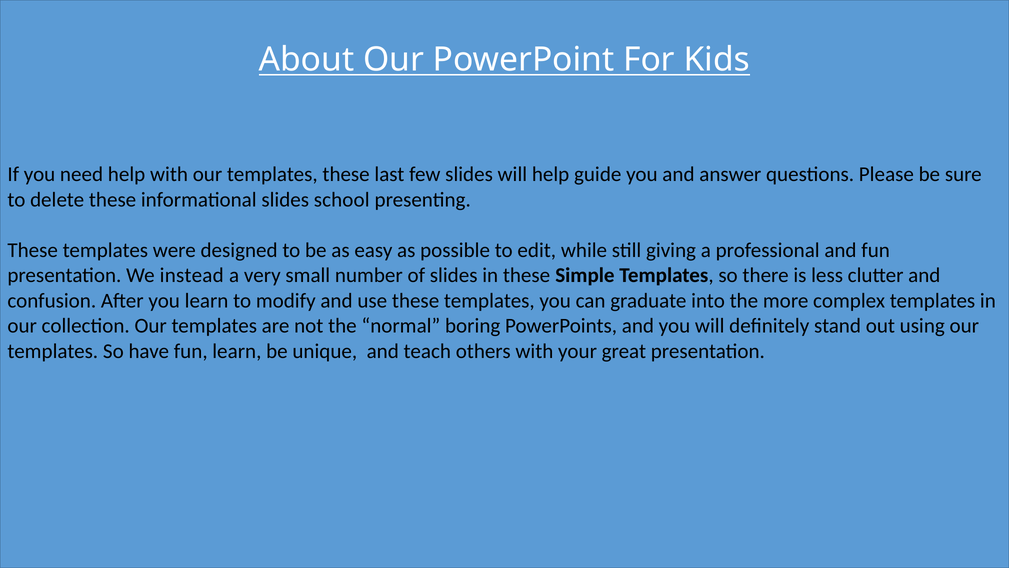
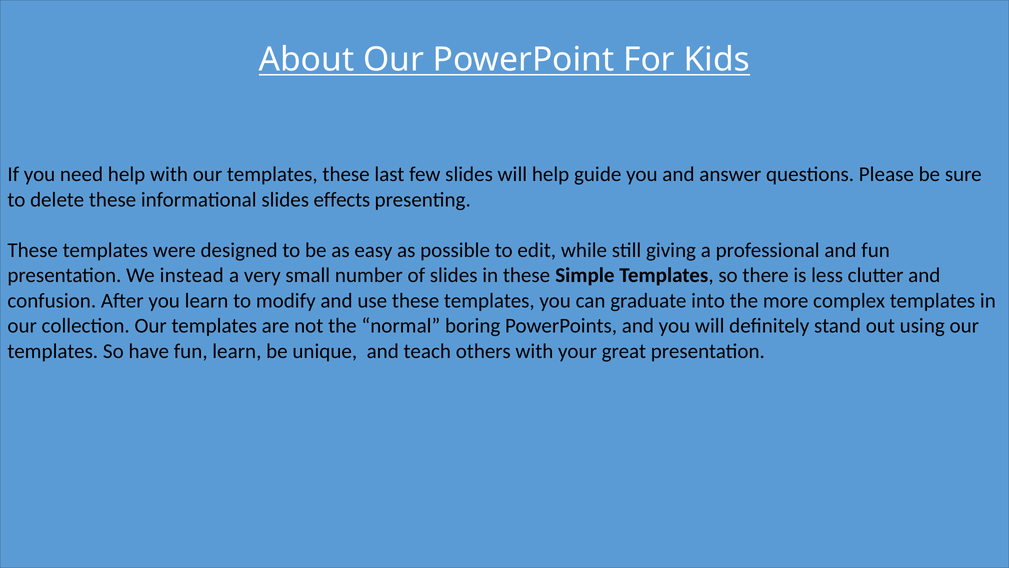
school: school -> effects (342, 199)
